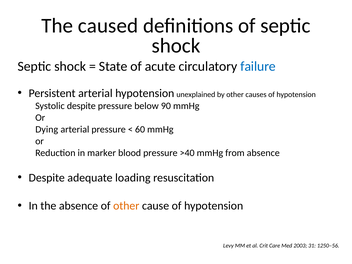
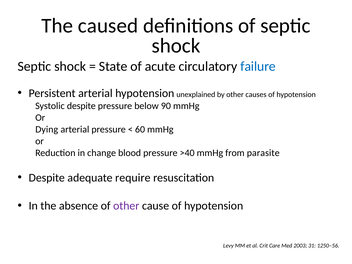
marker: marker -> change (102, 153)
from absence: absence -> parasite (263, 153)
loading: loading -> require (133, 178)
other colour: orange -> purple (126, 206)
